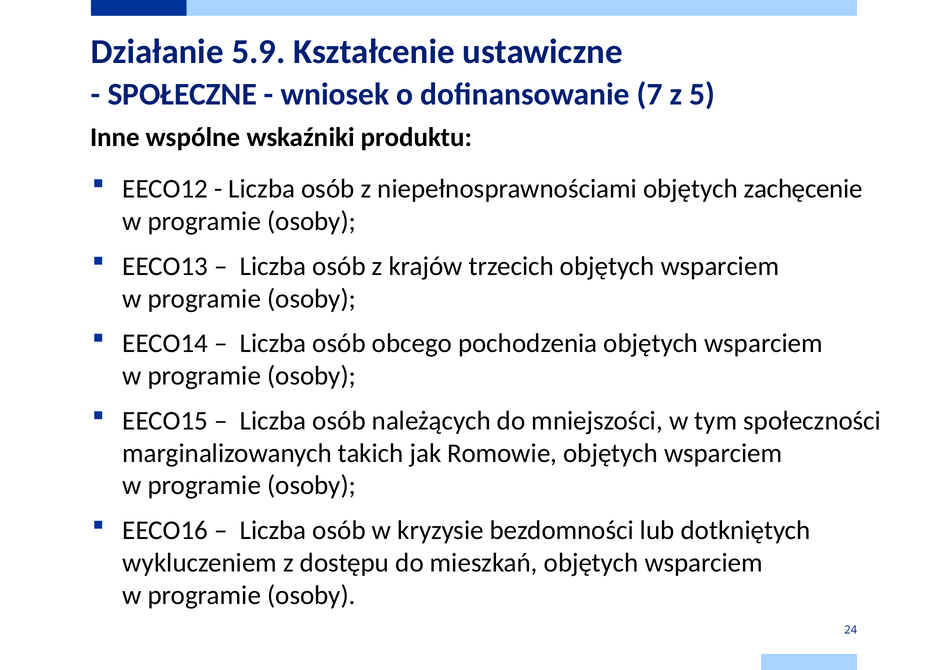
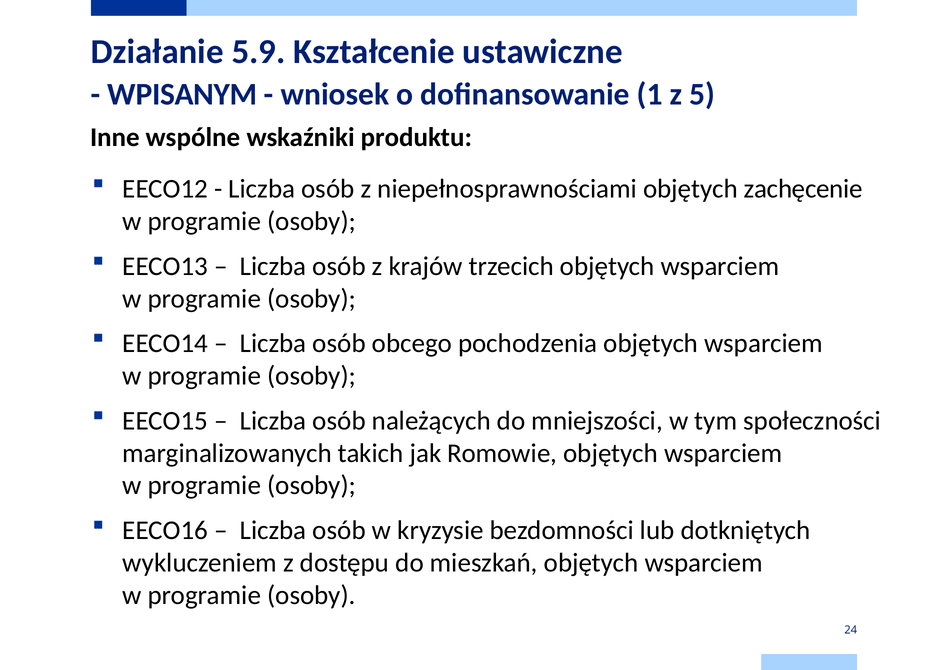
SPOŁECZNE: SPOŁECZNE -> WPISANYM (182, 94)
7: 7 -> 1 (650, 94)
